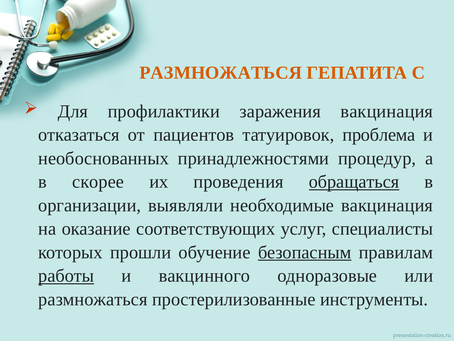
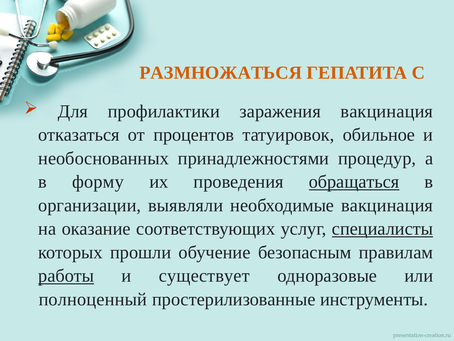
пациентов: пациентов -> процентов (194, 135)
проблема: проблема -> обильное (379, 135)
скорее: скорее -> форму (98, 182)
специалисты underline: none -> present (383, 229)
безопасным underline: present -> none (305, 252)
вакцинного: вакцинного -> существует (204, 275)
размножаться: размножаться -> полноценный (93, 299)
